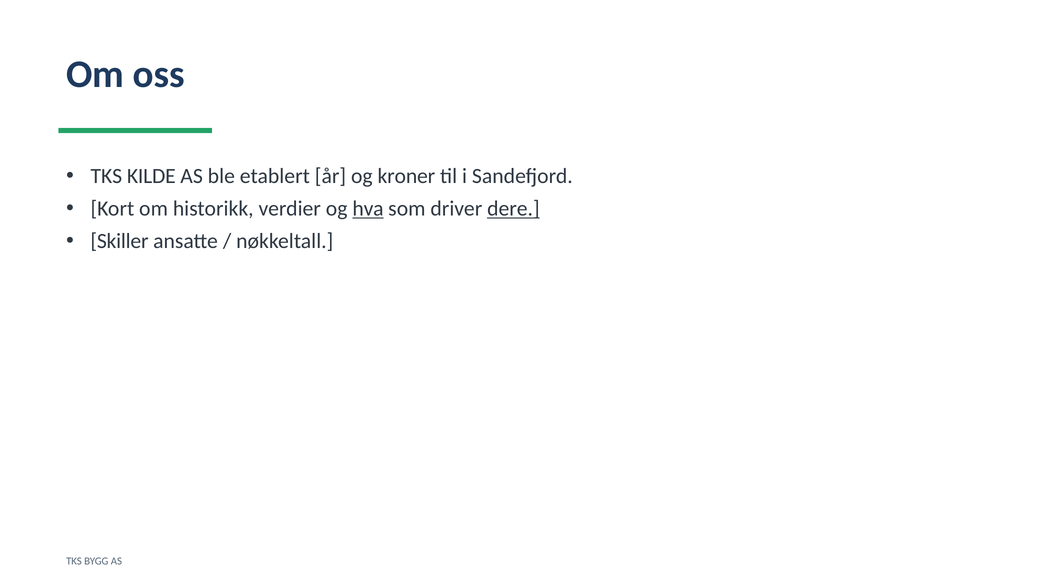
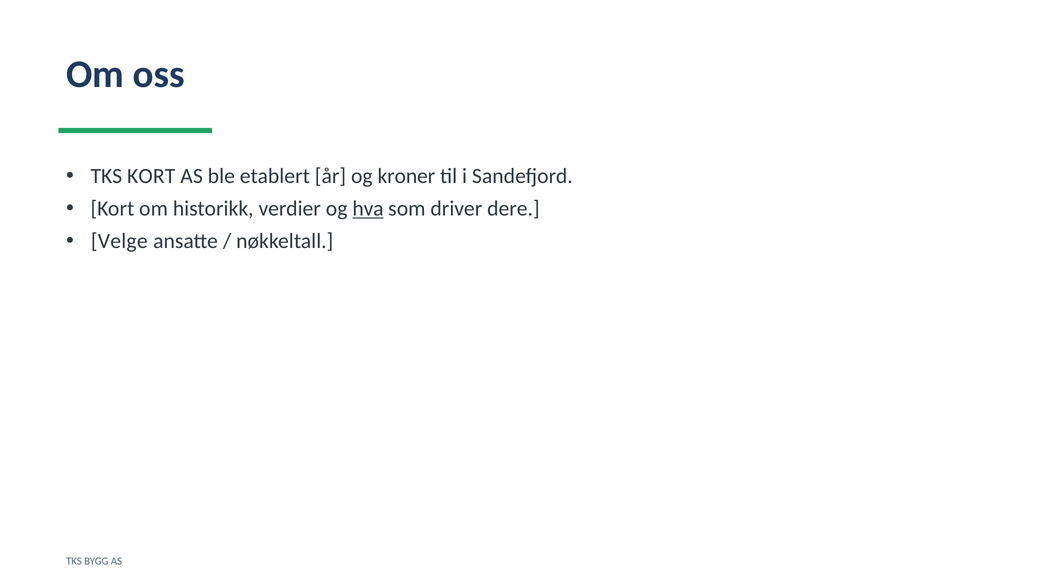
TKS KILDE: KILDE -> KORT (151, 176)
dere underline: present -> none (513, 209)
Skiller: Skiller -> Velge (119, 241)
